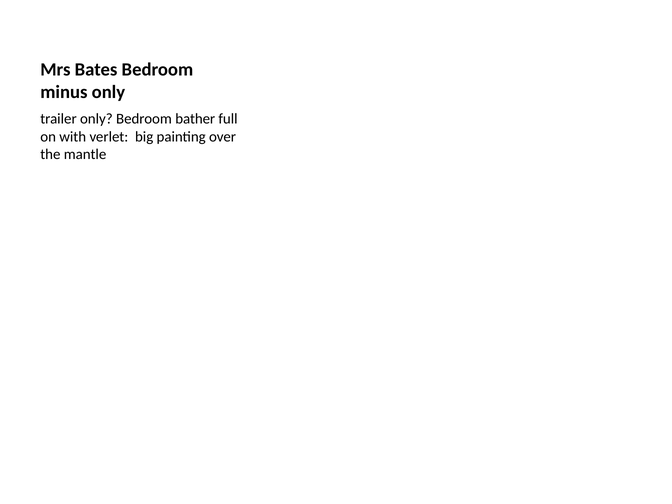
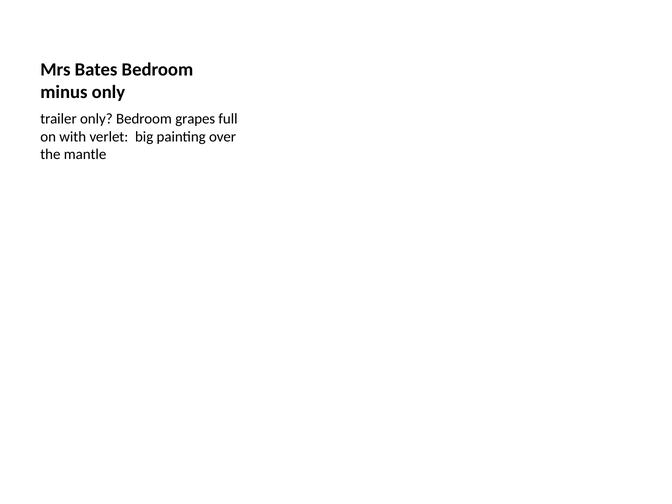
bather: bather -> grapes (195, 119)
